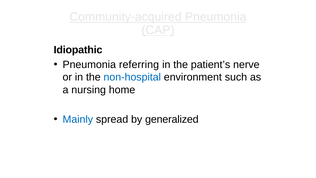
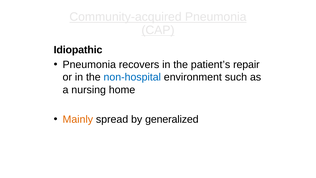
referring: referring -> recovers (139, 64)
nerve: nerve -> repair (246, 64)
Mainly colour: blue -> orange (78, 119)
